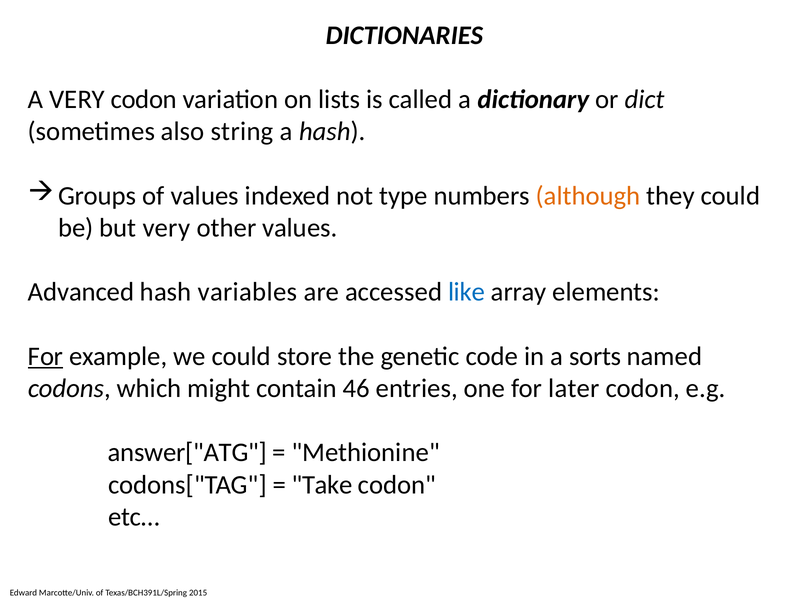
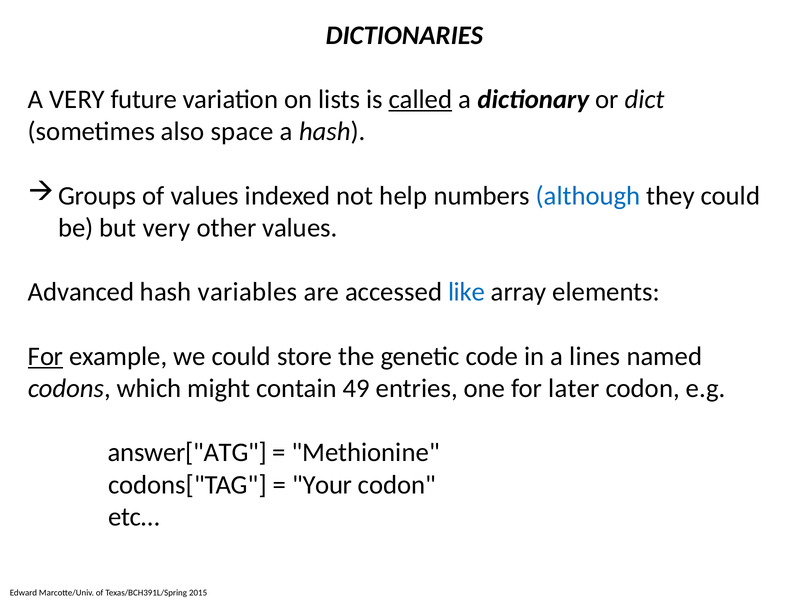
VERY codon: codon -> future (144, 99)
called underline: none -> present (420, 99)
string: string -> space (242, 131)
type: type -> help (403, 196)
although colour: orange -> blue (588, 196)
sorts: sorts -> lines (595, 356)
46: 46 -> 49 (356, 388)
Take: Take -> Your (322, 484)
